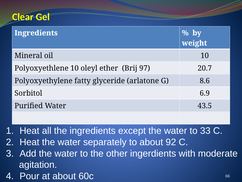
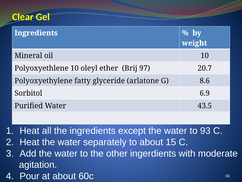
33: 33 -> 93 (205, 131)
92: 92 -> 15 (171, 142)
